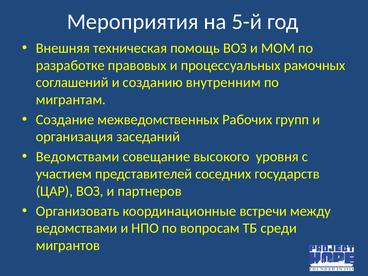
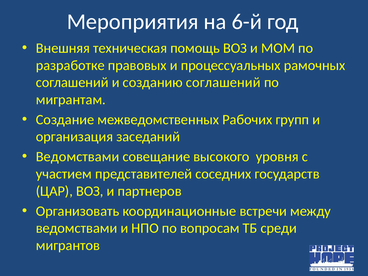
5-й: 5-й -> 6-й (247, 22)
созданию внутренним: внутренним -> соглашений (223, 82)
